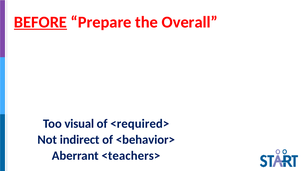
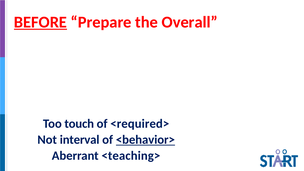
visual: visual -> touch (79, 124)
indirect: indirect -> interval (80, 140)
<behavior> underline: none -> present (145, 140)
<teachers>: <teachers> -> <teaching> (131, 156)
